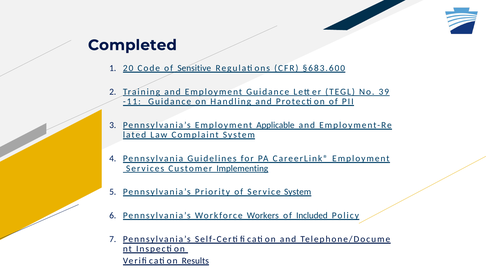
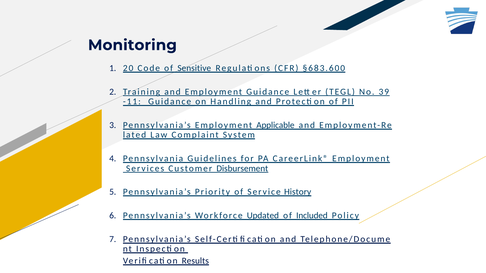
Completed: Completed -> Monitoring (132, 45)
Implementing: Implementing -> Disbursement (242, 169)
Service System: System -> History (298, 192)
Workers: Workers -> Updated (263, 216)
